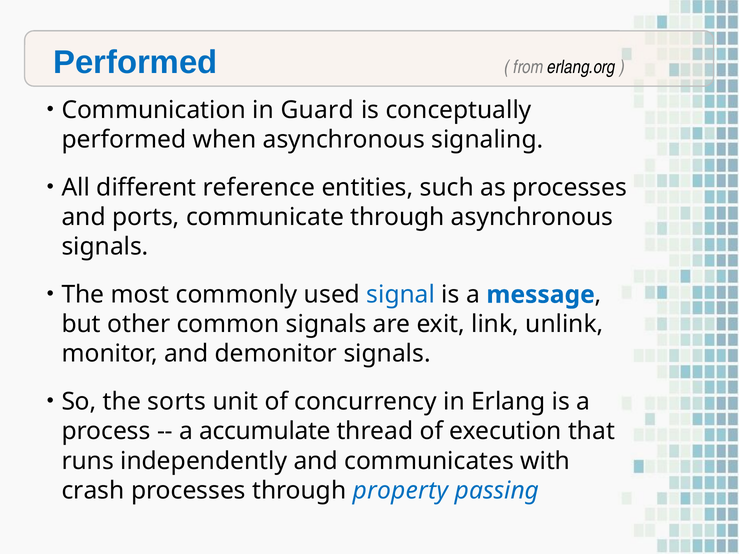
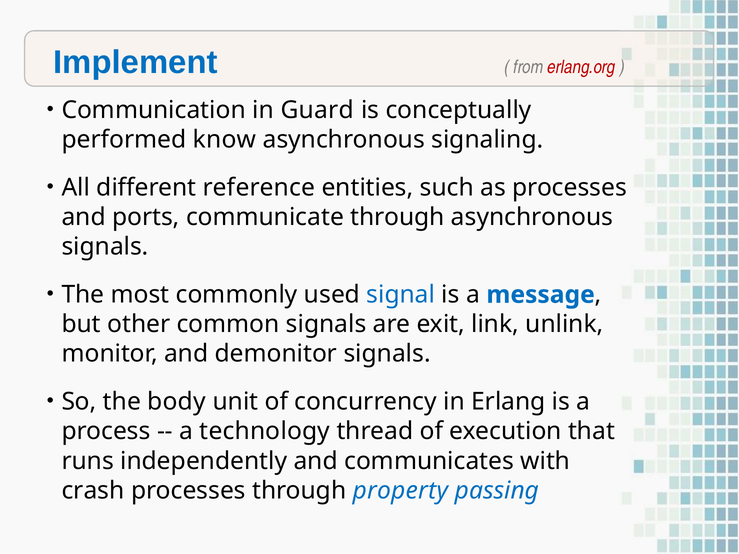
Performed: Performed -> Implement (135, 62)
erlang.org colour: black -> red (581, 67)
when: when -> know (224, 140)
sorts: sorts -> body (177, 402)
accumulate: accumulate -> technology (265, 432)
